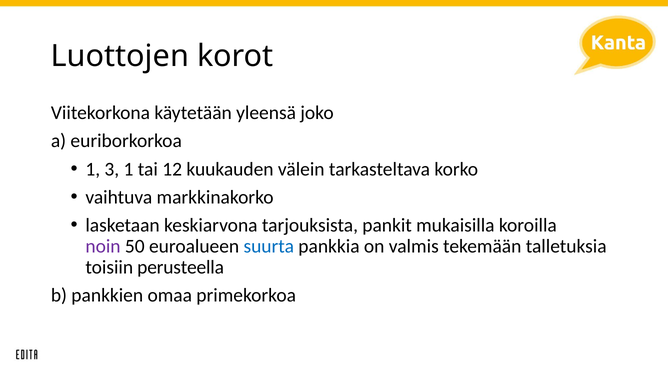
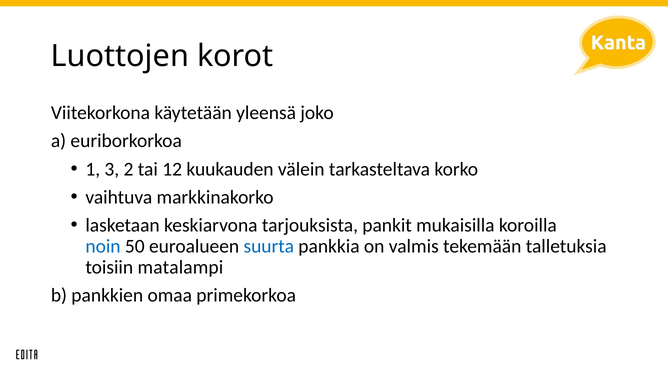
3 1: 1 -> 2 (129, 169)
noin colour: purple -> blue (103, 246)
perusteella: perusteella -> matalampi (180, 267)
